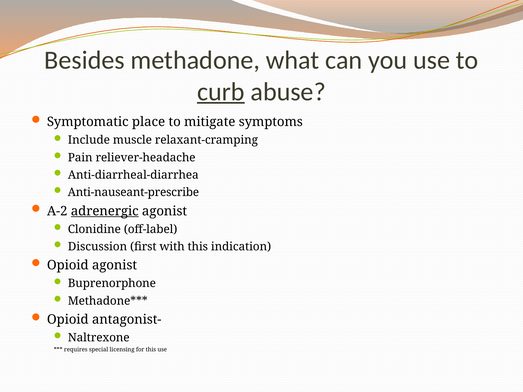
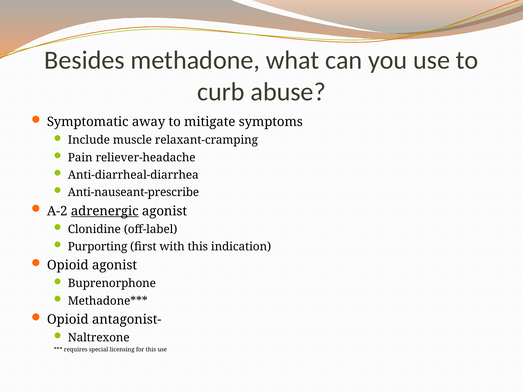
curb underline: present -> none (221, 92)
place: place -> away (149, 122)
Discussion: Discussion -> Purporting (98, 247)
